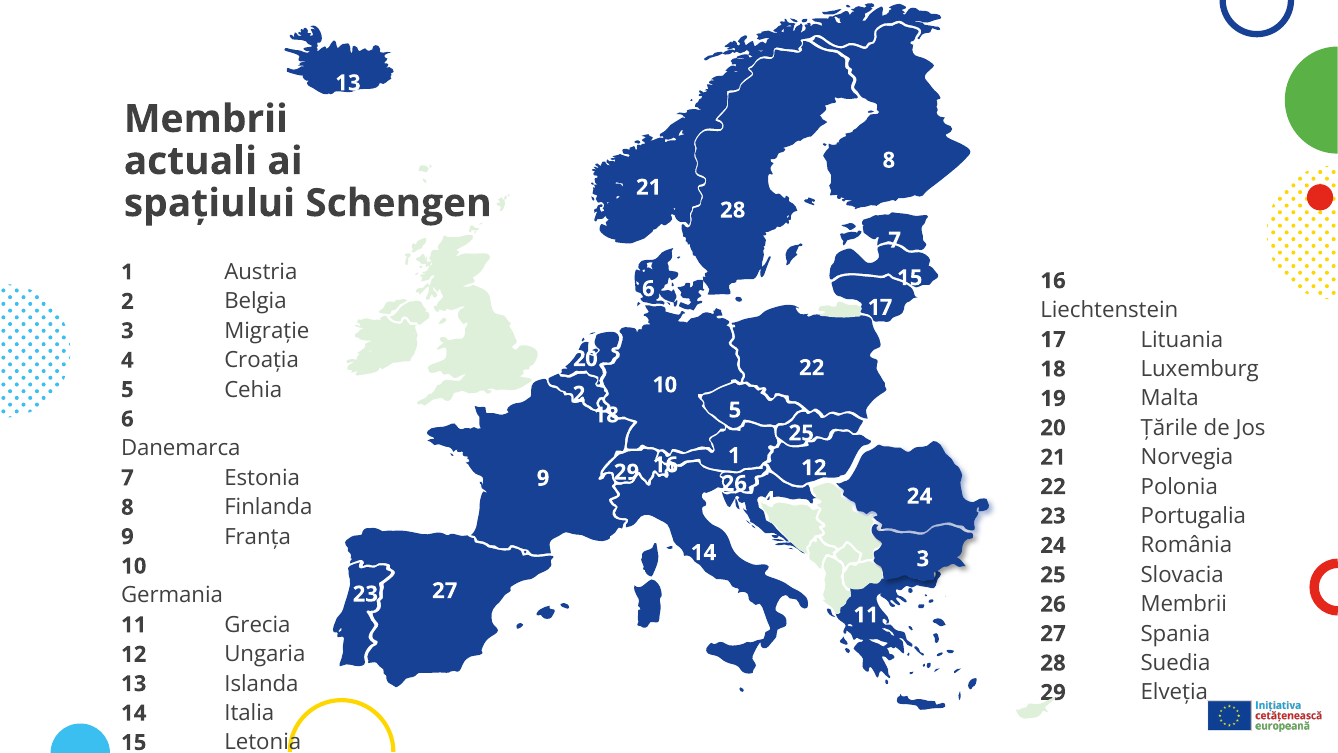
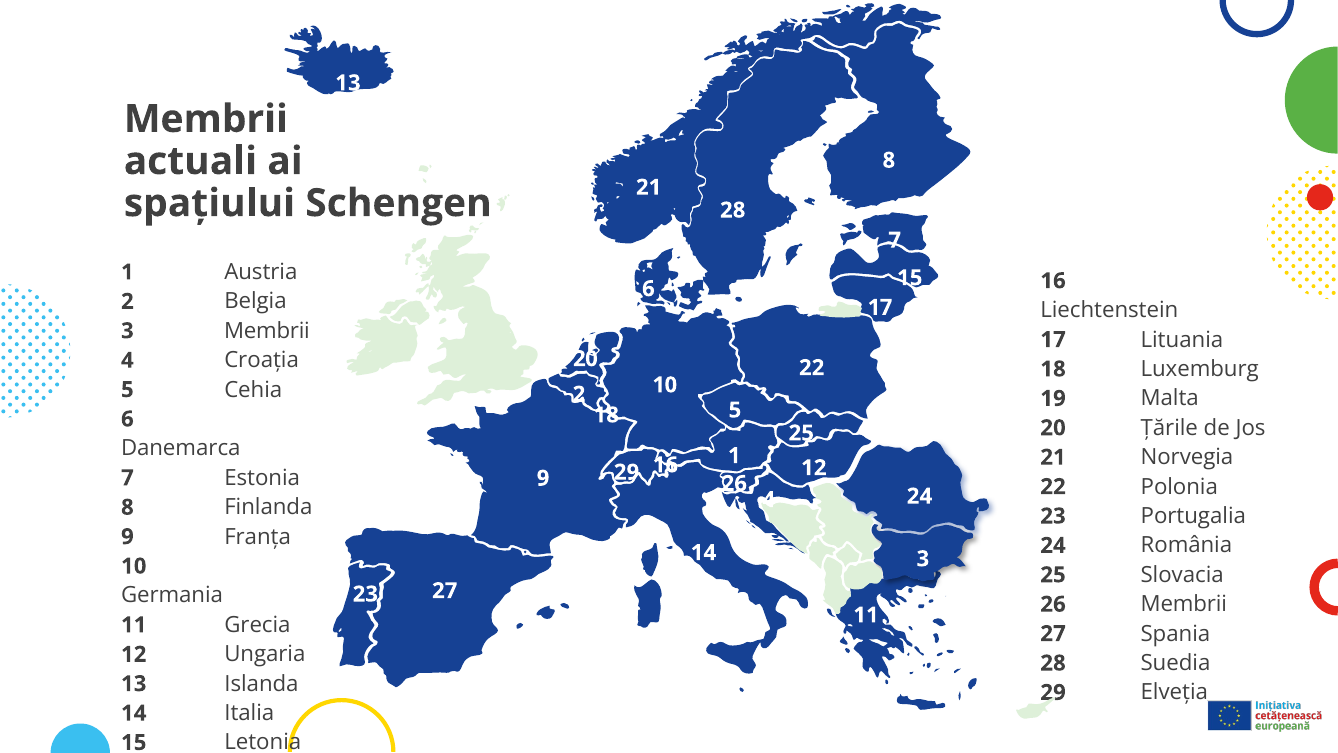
3 Migrație: Migrație -> Membrii (267, 331)
